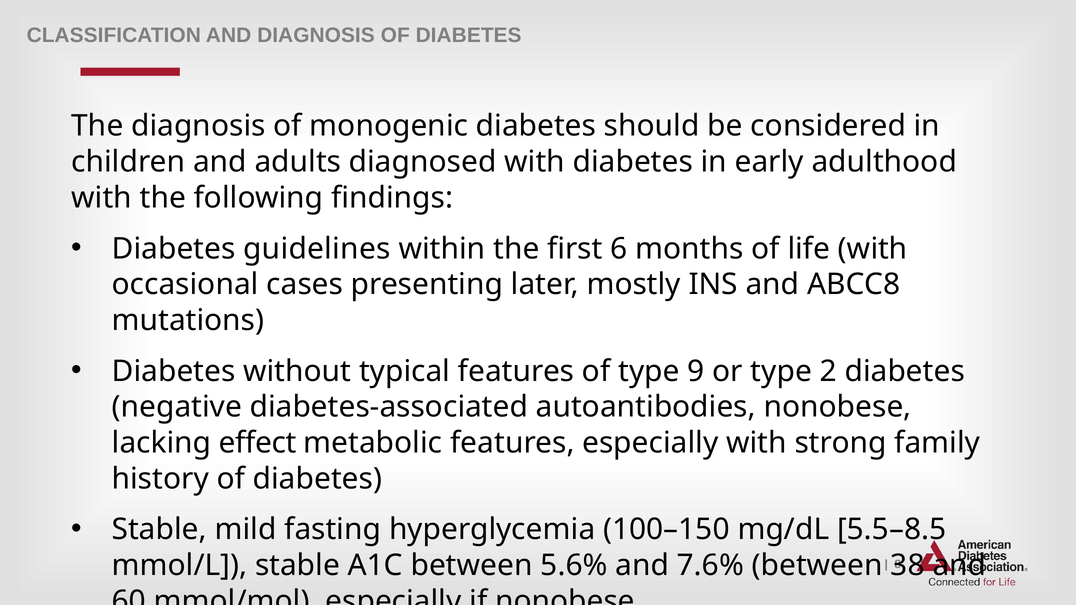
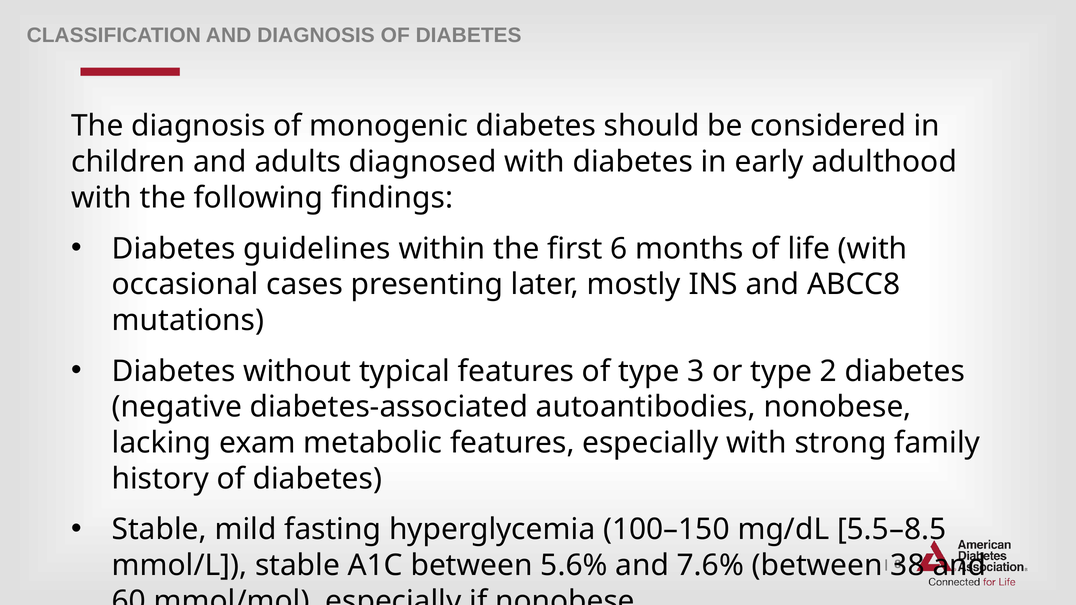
9: 9 -> 3 (696, 371)
effect: effect -> exam (257, 443)
